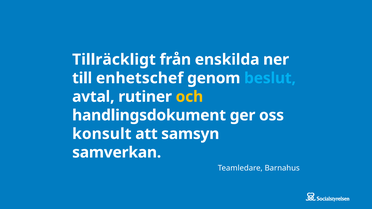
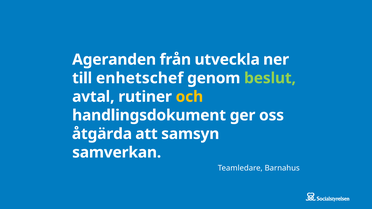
Tillräckligt: Tillräckligt -> Ageranden (114, 60)
enskilda: enskilda -> utveckla (227, 60)
beslut colour: light blue -> light green (270, 78)
konsult: konsult -> åtgärda (102, 134)
